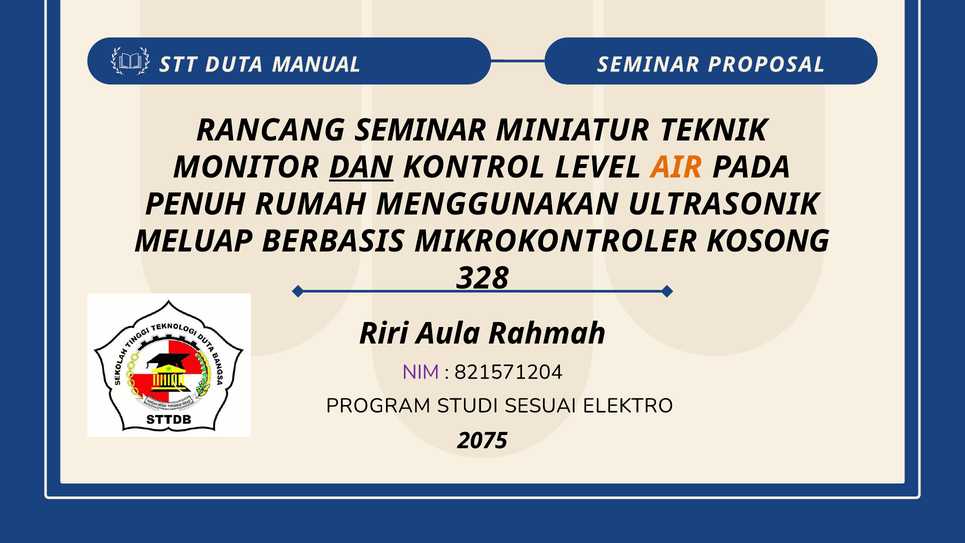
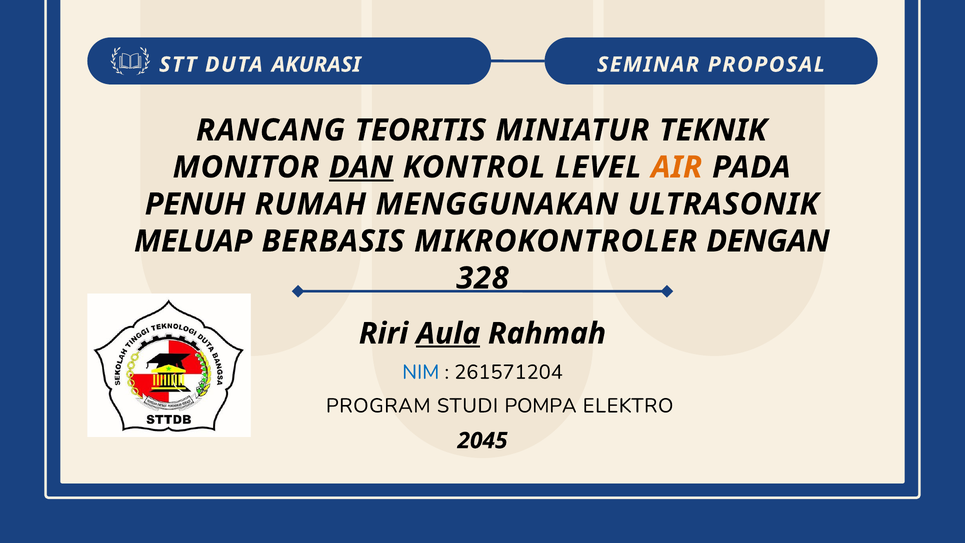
MANUAL: MANUAL -> AKURASI (316, 65)
RANCANG SEMINAR: SEMINAR -> TEORITIS (420, 130)
KOSONG: KOSONG -> DENGAN (768, 241)
Aula underline: none -> present (448, 334)
NIM colour: purple -> blue (421, 372)
821571204: 821571204 -> 261571204 (509, 372)
SESUAI: SESUAI -> POMPA (541, 406)
2075: 2075 -> 2045 (483, 441)
